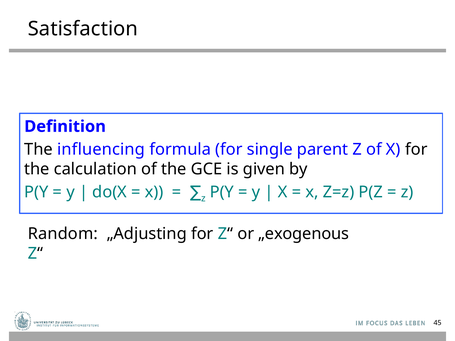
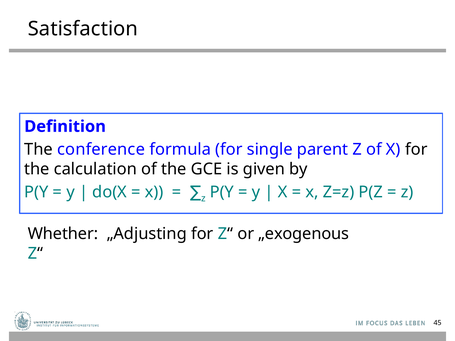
influencing: influencing -> conference (101, 150)
Random: Random -> Whether (63, 234)
